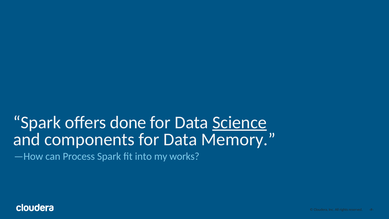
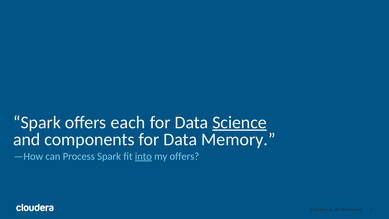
done: done -> each (128, 122)
into underline: none -> present (143, 156)
my works: works -> offers (184, 156)
